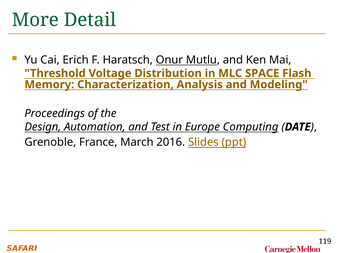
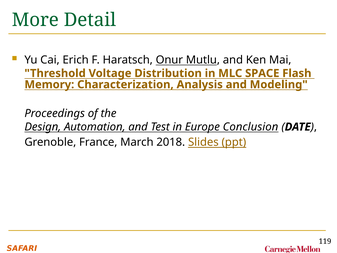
Computing: Computing -> Conclusion (251, 127)
2016: 2016 -> 2018 (171, 142)
